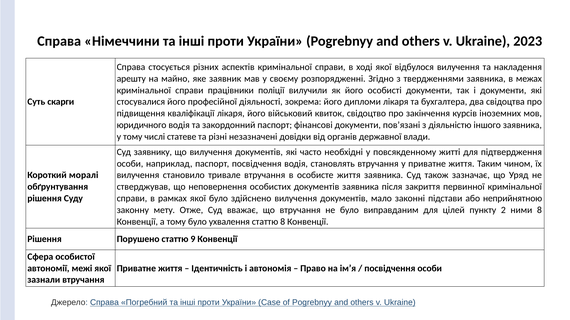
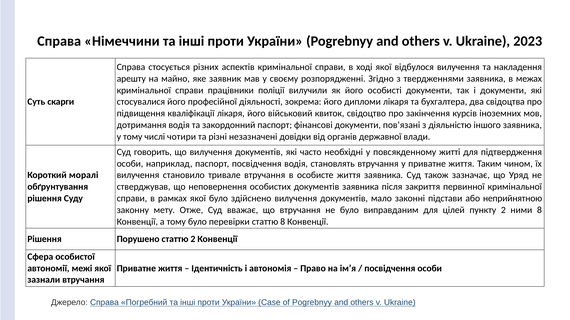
юридичного: юридичного -> дотримання (142, 125)
статеве: статеве -> чотири (182, 137)
заявнику: заявнику -> говорить (153, 152)
ухвалення: ухвалення -> перевірки (229, 222)
статтю 9: 9 -> 2 (193, 240)
